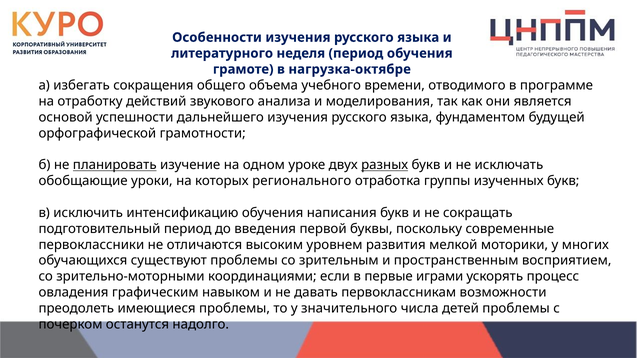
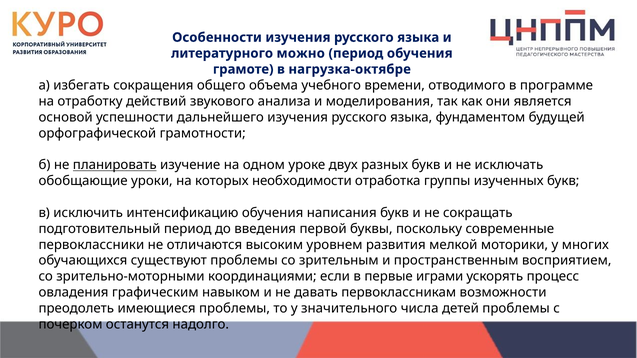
неделя: неделя -> можно (301, 53)
разных underline: present -> none (385, 165)
регионального: регионального -> необходимости (302, 181)
